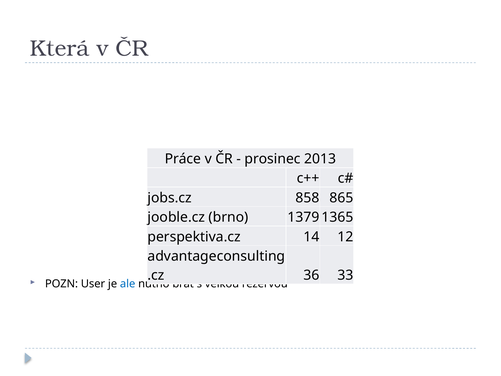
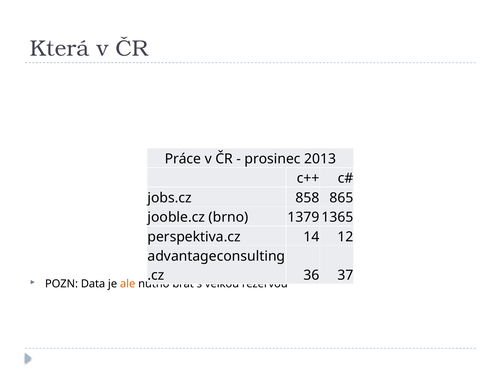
33: 33 -> 37 (345, 275)
User: User -> Data (93, 284)
ale colour: blue -> orange (128, 284)
